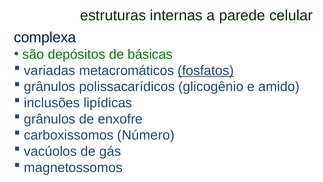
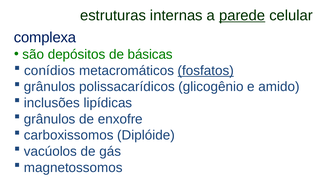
parede underline: none -> present (242, 15)
variadas: variadas -> conídios (50, 70)
Número: Número -> Diplóide (146, 135)
